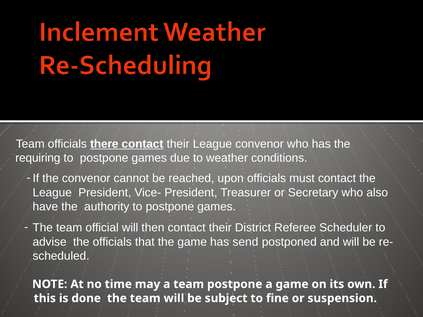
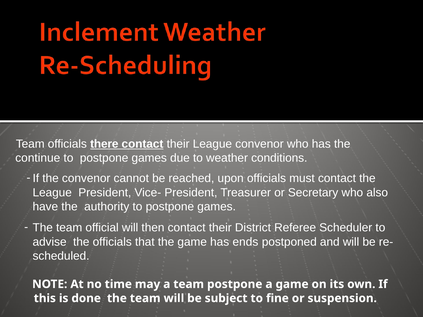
requiring: requiring -> continue (38, 158)
send: send -> ends (245, 242)
